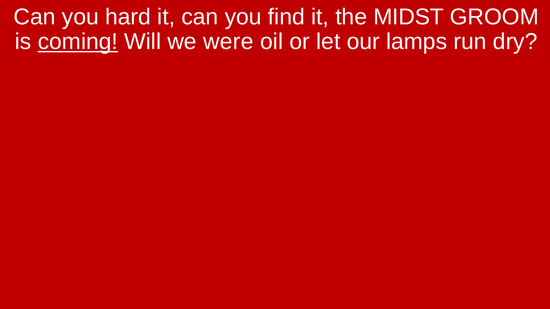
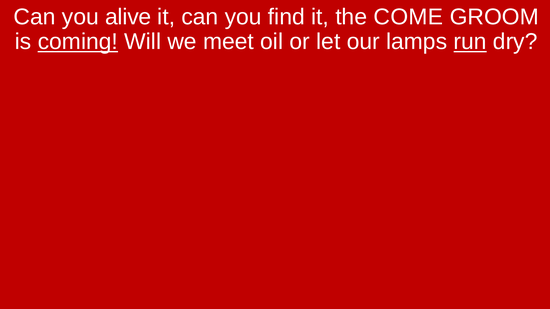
hard: hard -> alive (128, 17)
MIDST: MIDST -> COME (408, 17)
were: were -> meet (228, 42)
run underline: none -> present (470, 42)
